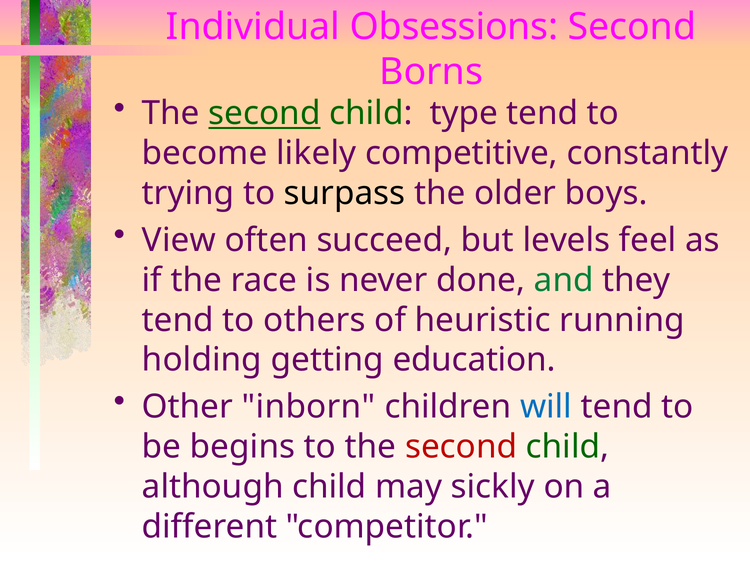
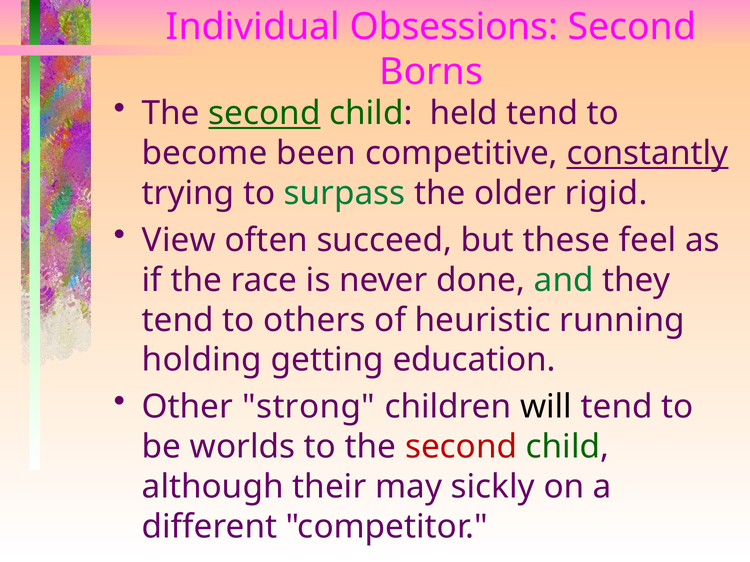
type: type -> held (464, 114)
likely: likely -> been (316, 154)
constantly underline: none -> present (647, 154)
surpass colour: black -> green (345, 194)
boys: boys -> rigid (606, 194)
levels: levels -> these (566, 240)
inborn: inborn -> strong (309, 407)
will colour: blue -> black (546, 407)
begins: begins -> worlds (243, 447)
although child: child -> their (329, 487)
